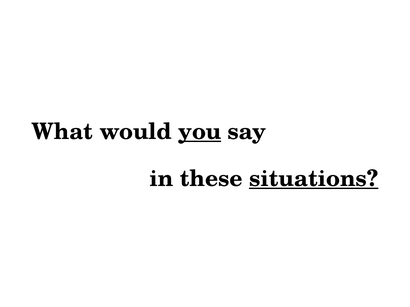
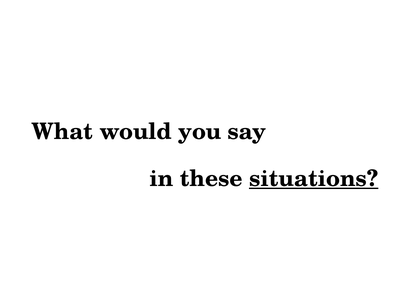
you underline: present -> none (200, 132)
